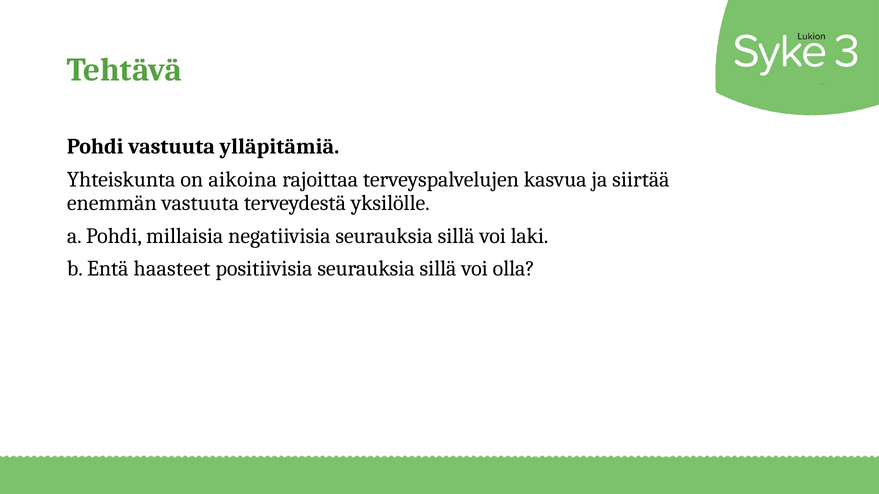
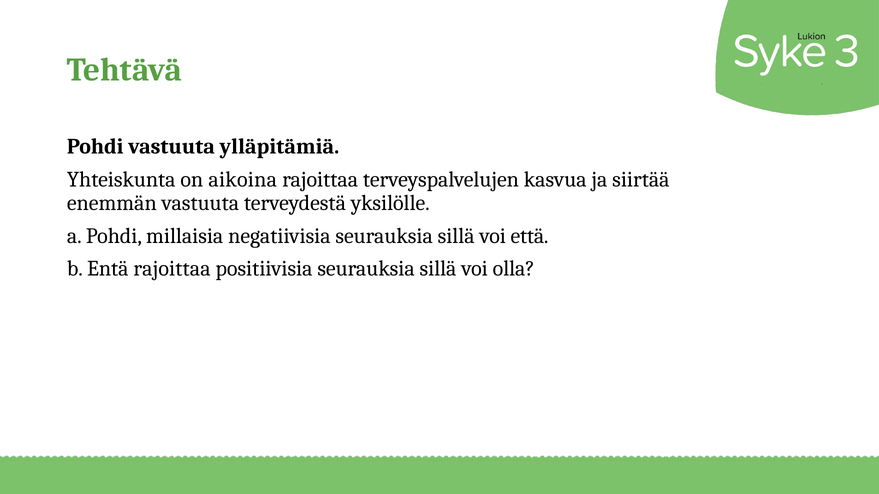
laki: laki -> että (530, 236)
Entä haasteet: haasteet -> rajoittaa (172, 269)
